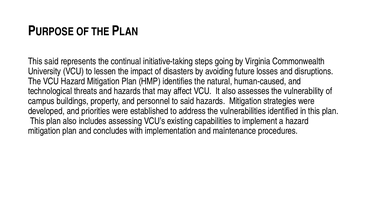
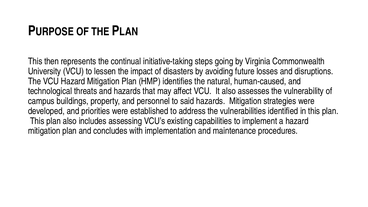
This said: said -> then (52, 61)
